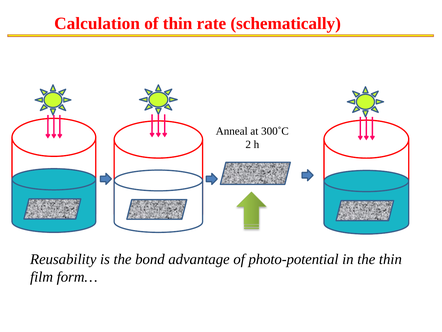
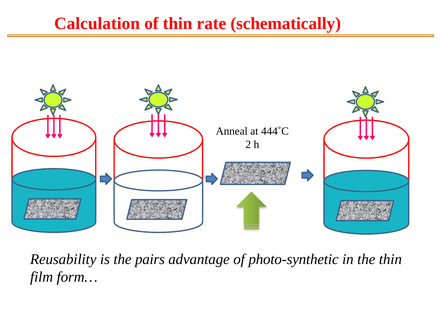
300˚C: 300˚C -> 444˚C (275, 131)
bond: bond -> pairs (150, 259)
photo-potential: photo-potential -> photo-synthetic (294, 259)
